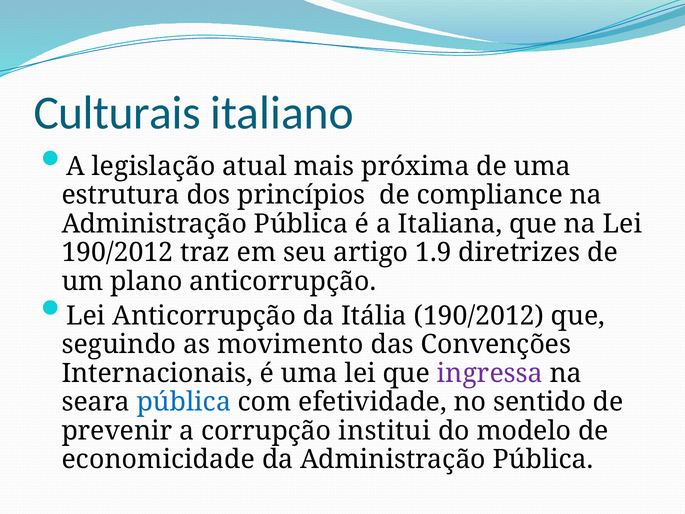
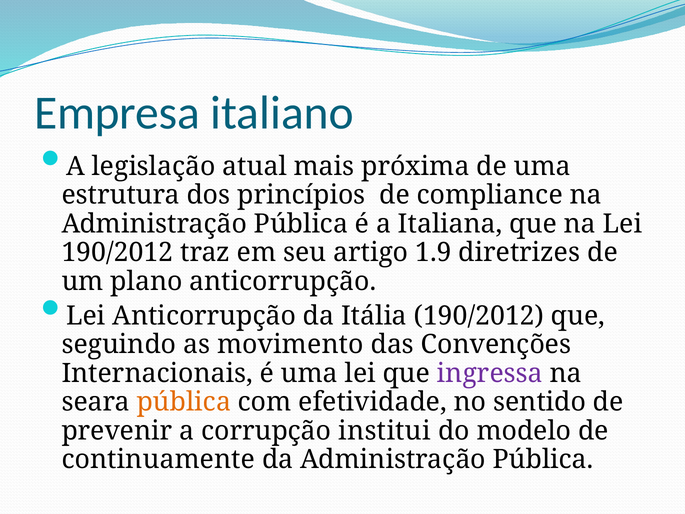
Culturais: Culturais -> Empresa (117, 113)
pública colour: blue -> orange (184, 402)
economicidade: economicidade -> continuamente (158, 459)
